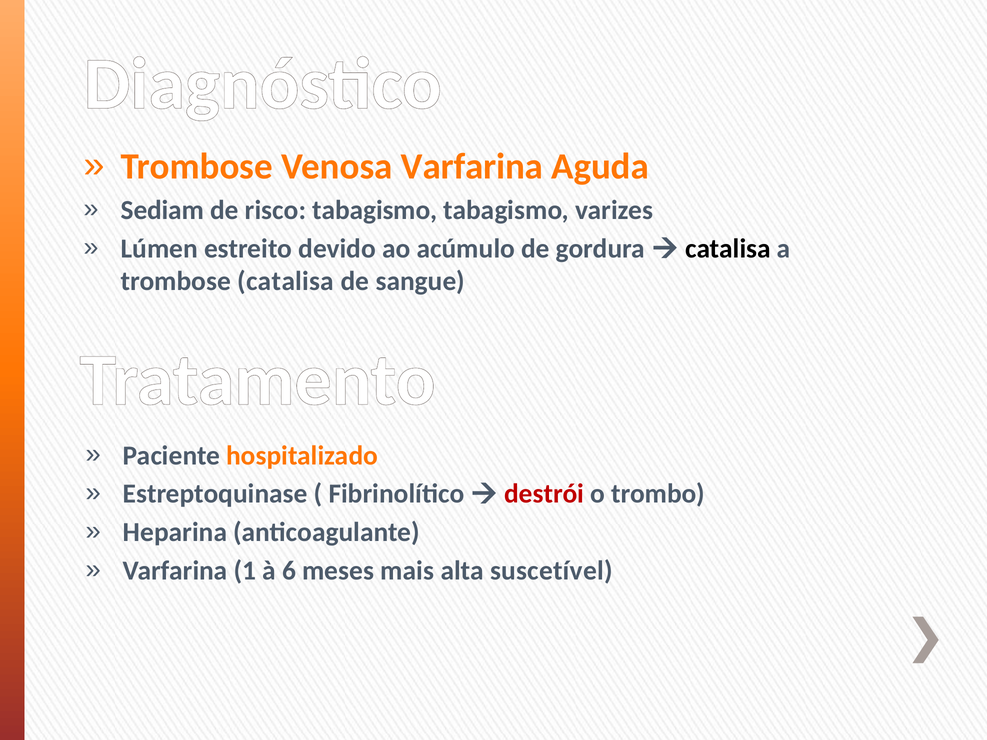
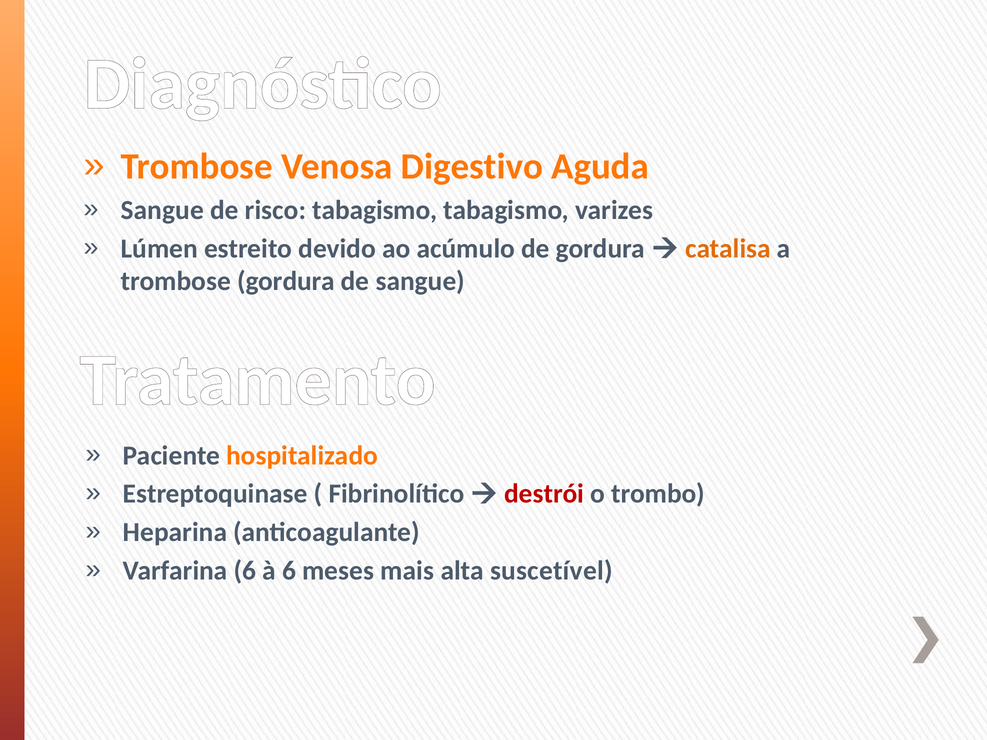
Venosa Varfarina: Varfarina -> Digestivo (472, 167)
Sediam: Sediam -> Sangue (162, 210)
catalisa colour: black -> orange (728, 249)
trombose catalisa: catalisa -> gordura (286, 281)
Varfarina 1: 1 -> 6 (245, 571)
